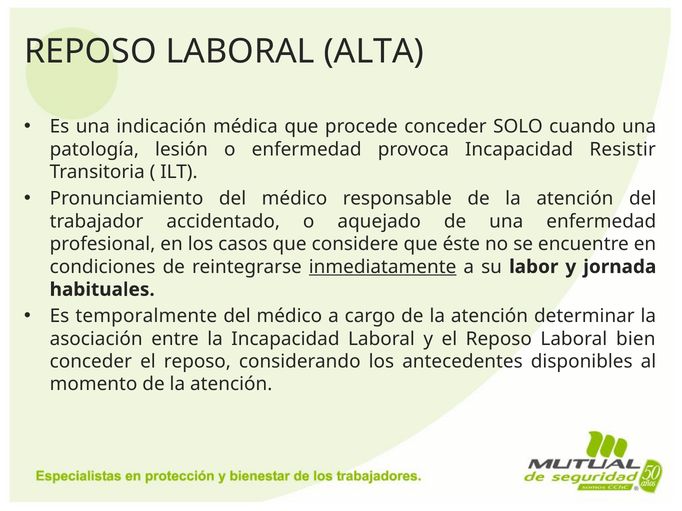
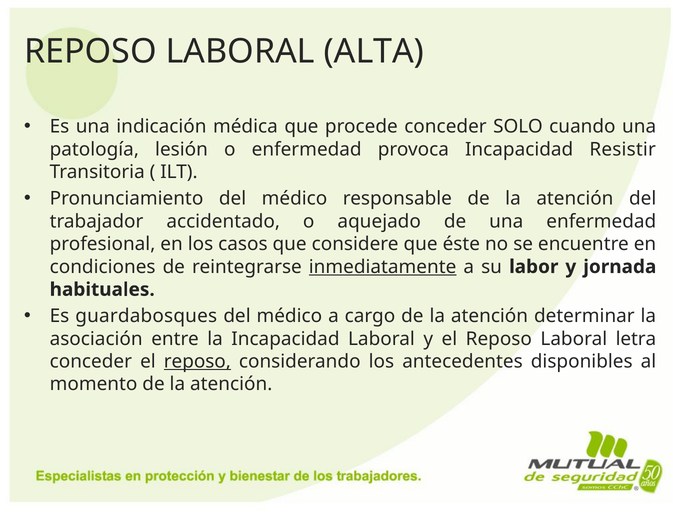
temporalmente: temporalmente -> guardabosques (146, 316)
bien: bien -> letra (636, 339)
reposo underline: none -> present (197, 362)
